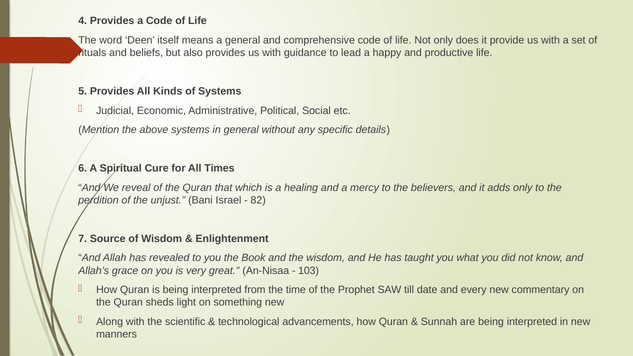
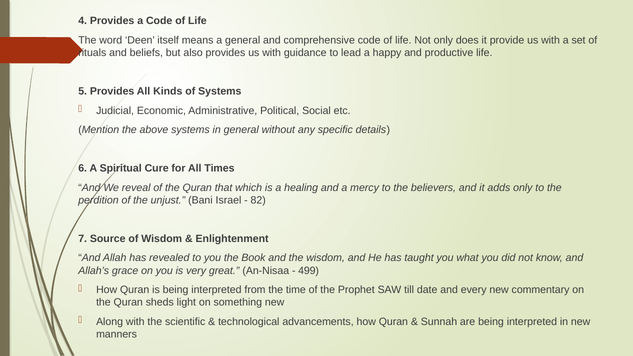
103: 103 -> 499 (309, 271)
